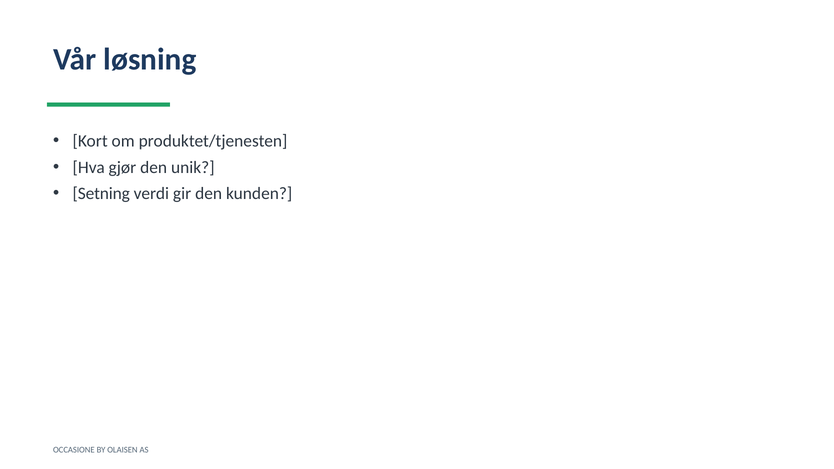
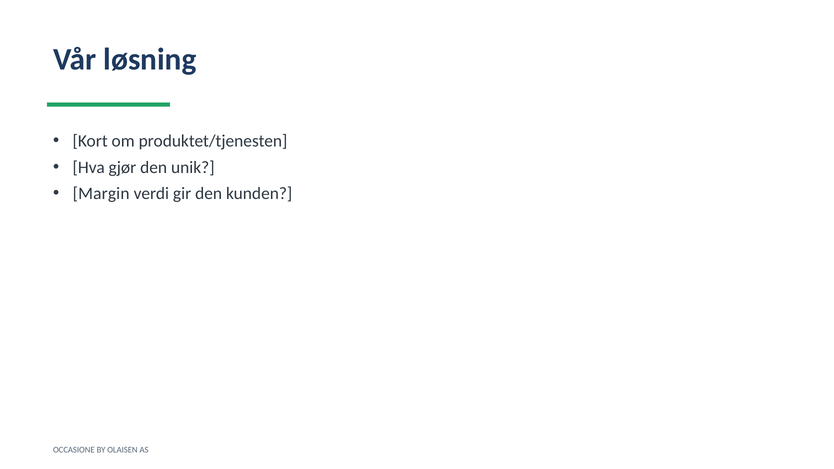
Setning: Setning -> Margin (101, 193)
